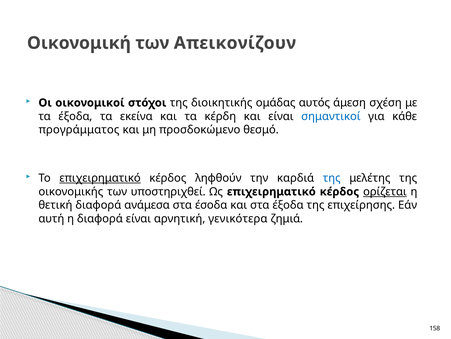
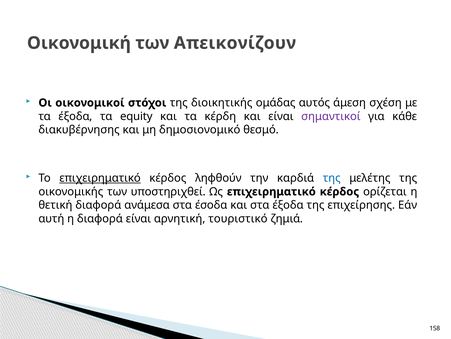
εκείνα: εκείνα -> equity (136, 116)
σημαντικοί colour: blue -> purple (331, 116)
προγράμματος: προγράμματος -> διακυβέρνησης (79, 130)
προσδοκώμενο: προσδοκώμενο -> δημοσιονομικό (200, 130)
ορίζεται underline: present -> none (385, 191)
γενικότερα: γενικότερα -> τουριστικό (238, 218)
